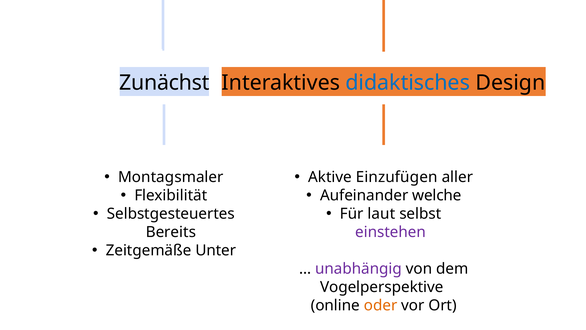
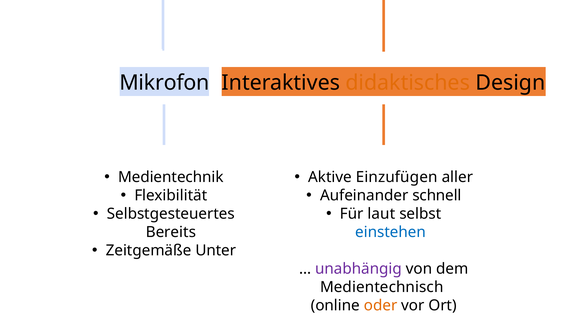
Zunächst: Zunächst -> Mikrofon (164, 83)
didaktisches colour: blue -> orange (408, 83)
Montagsmaler: Montagsmaler -> Medientechnik (171, 177)
welche: welche -> schnell (437, 195)
einstehen colour: purple -> blue (391, 232)
Vogelperspektive: Vogelperspektive -> Medientechnisch (382, 287)
